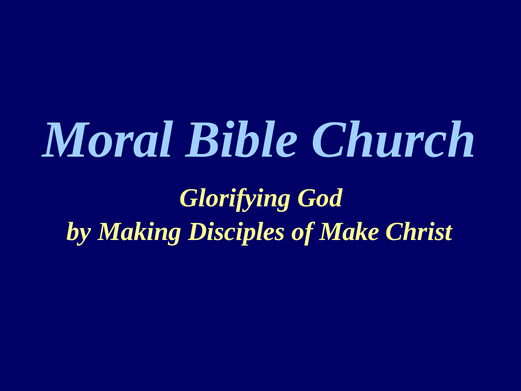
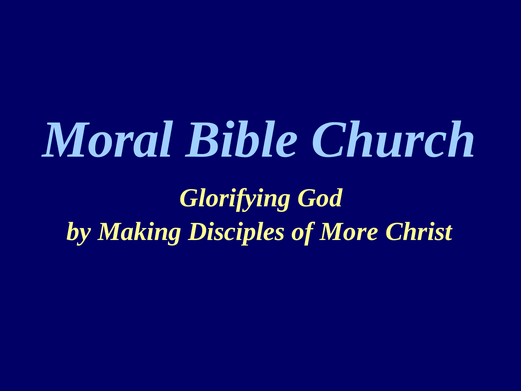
Make: Make -> More (349, 232)
